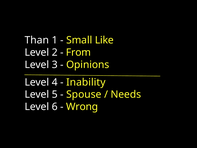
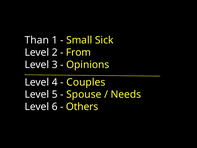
Like: Like -> Sick (104, 40)
Inability: Inability -> Couples (86, 82)
Wrong: Wrong -> Others (82, 107)
